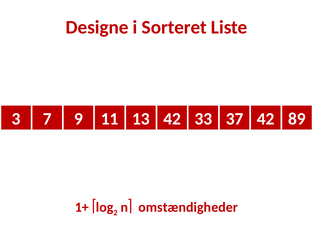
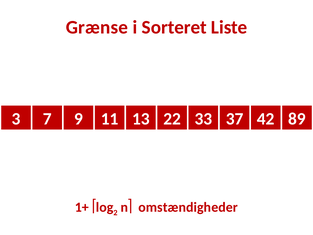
Designe: Designe -> Grænse (97, 27)
7 42: 42 -> 22 (172, 119)
